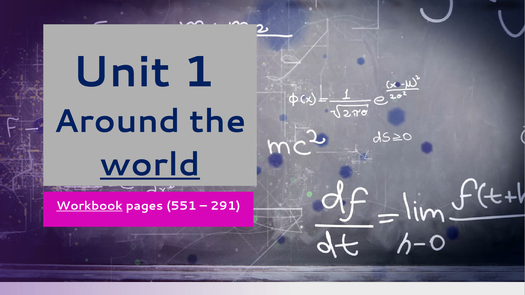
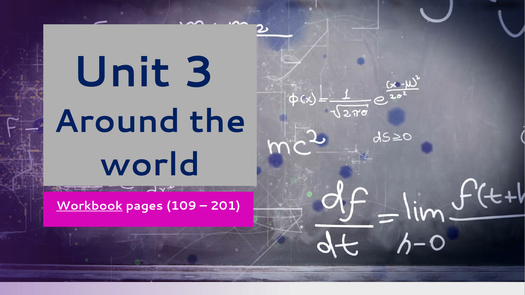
1: 1 -> 3 (199, 72)
world underline: present -> none (150, 165)
551: 551 -> 109 (181, 206)
291: 291 -> 201 (225, 206)
